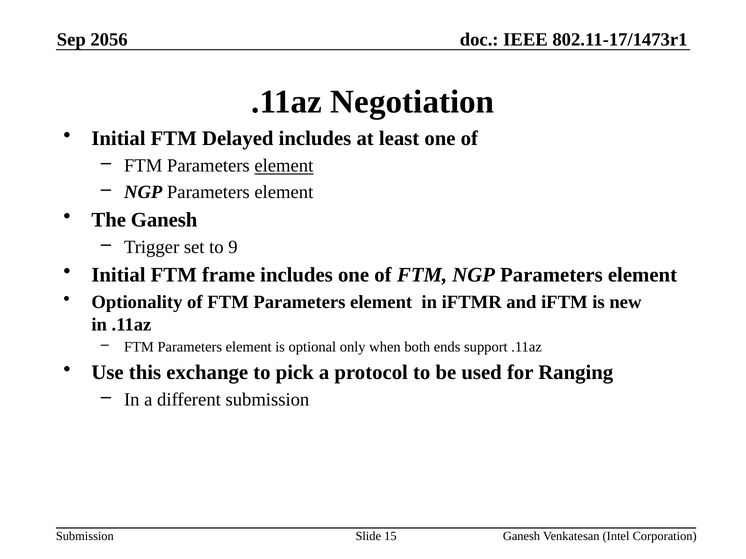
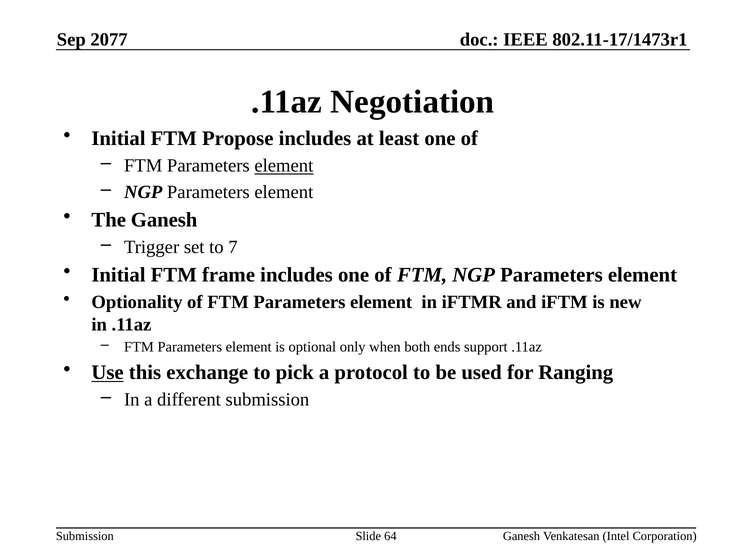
2056: 2056 -> 2077 (109, 40)
Delayed: Delayed -> Propose (238, 139)
9: 9 -> 7 (233, 247)
Use underline: none -> present (108, 373)
15: 15 -> 64 (390, 537)
